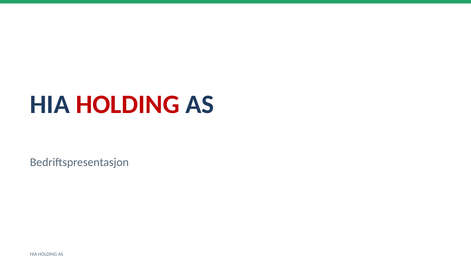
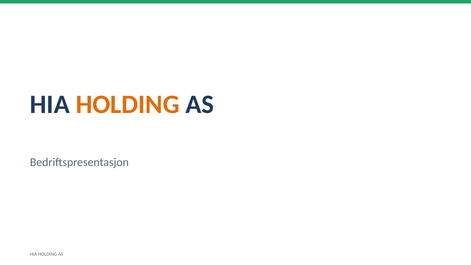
HOLDING colour: red -> orange (128, 104)
